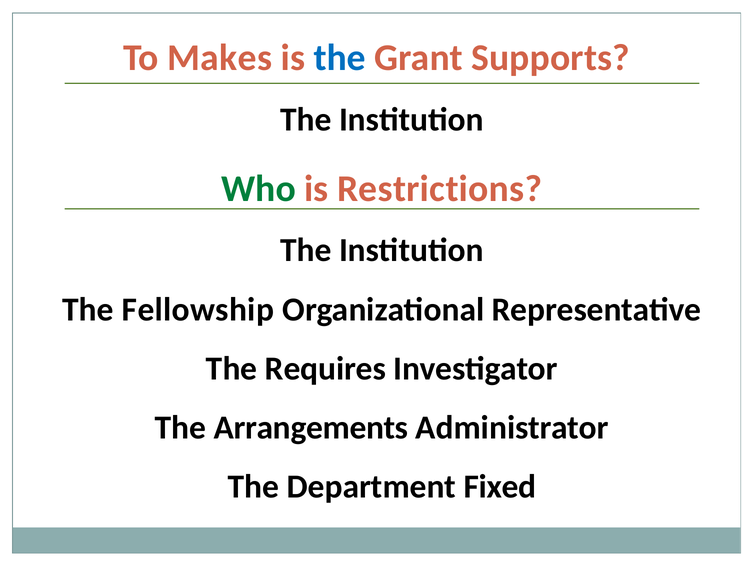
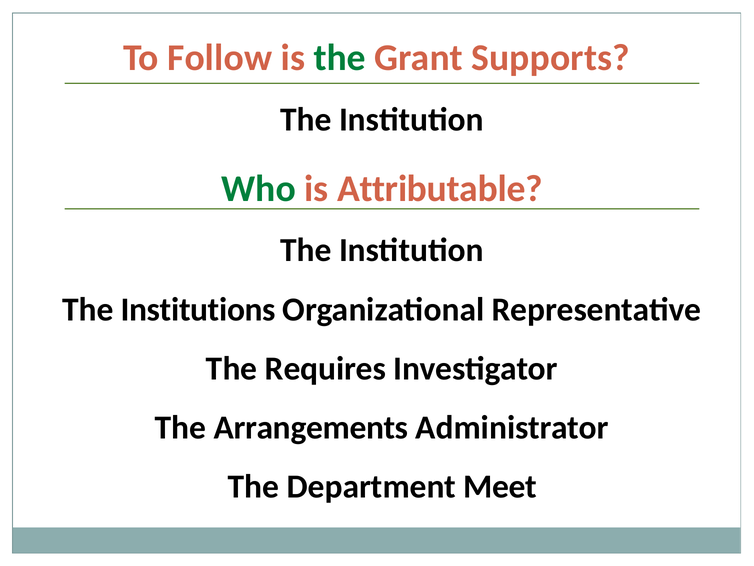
Makes: Makes -> Follow (220, 58)
the colour: blue -> green (340, 58)
Restrictions: Restrictions -> Attributable (440, 188)
Fellowship: Fellowship -> Institutions (198, 309)
Fixed: Fixed -> Meet (500, 486)
